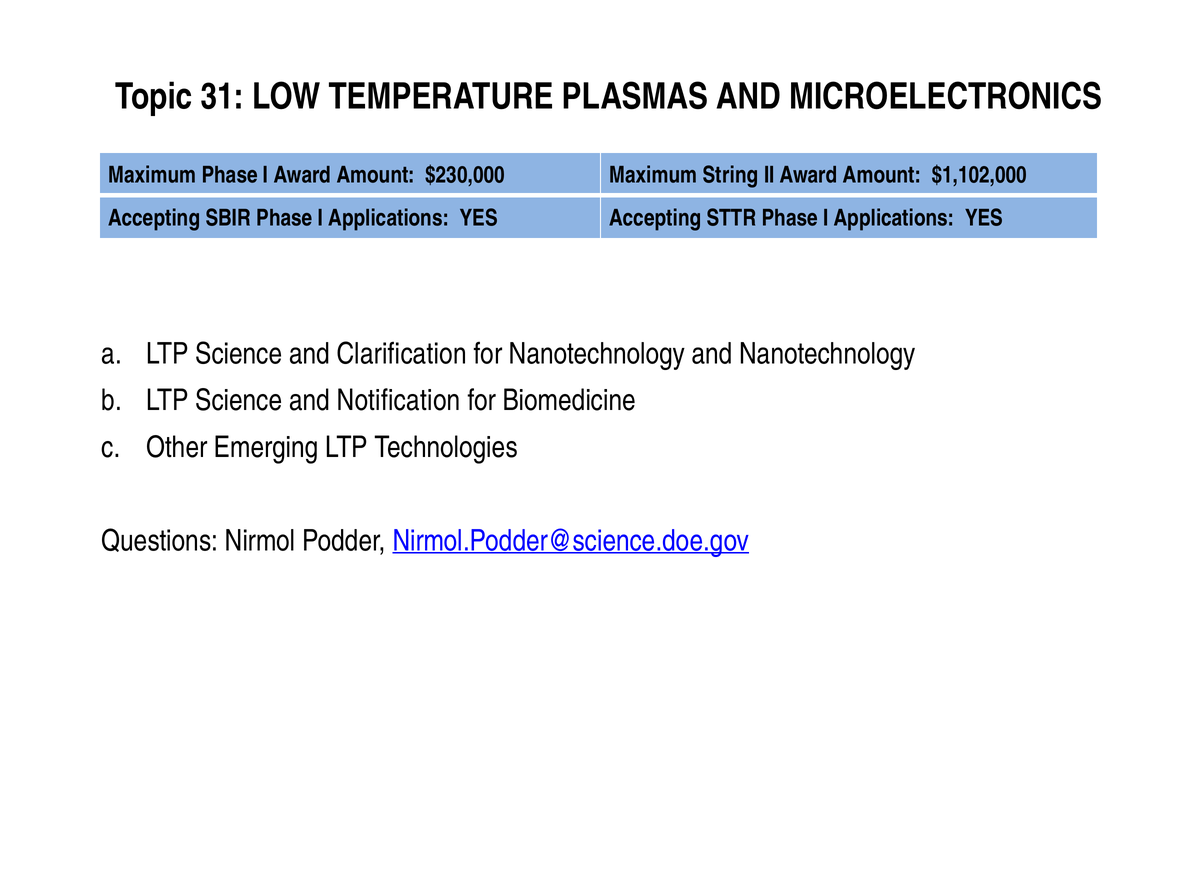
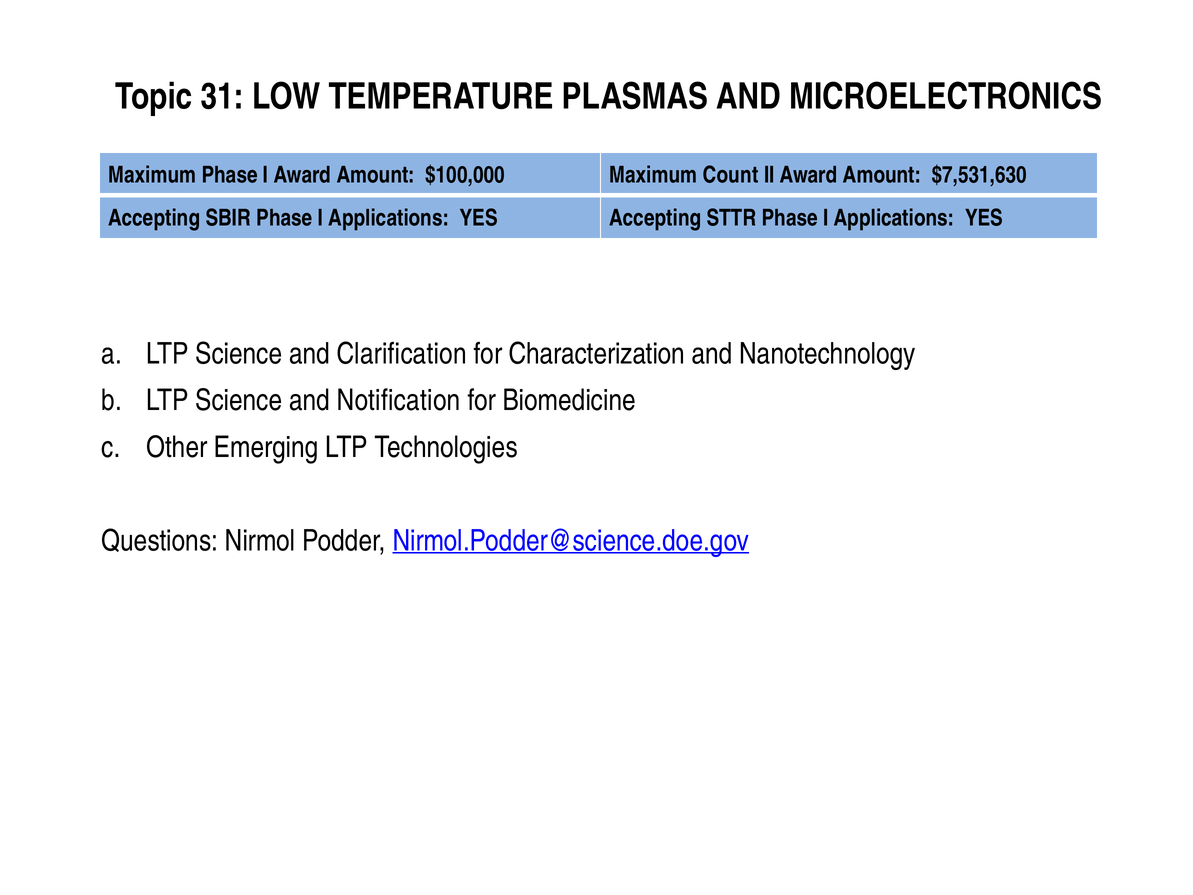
$230,000: $230,000 -> $100,000 (465, 175)
String: String -> Count (731, 175)
$1,102,000: $1,102,000 -> $7,531,630 (979, 175)
for Nanotechnology: Nanotechnology -> Characterization (597, 354)
